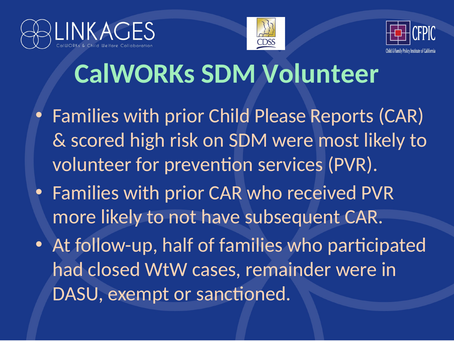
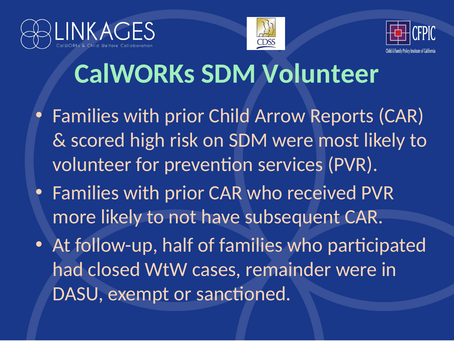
Please: Please -> Arrow (280, 116)
